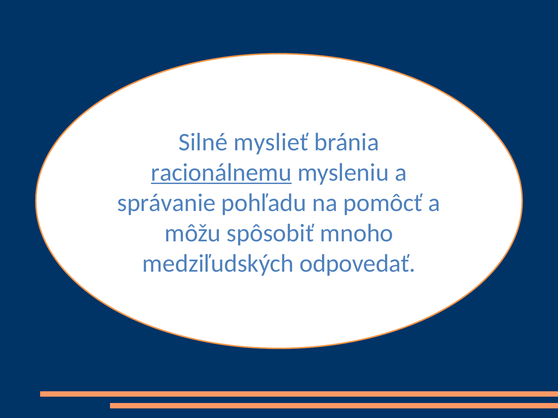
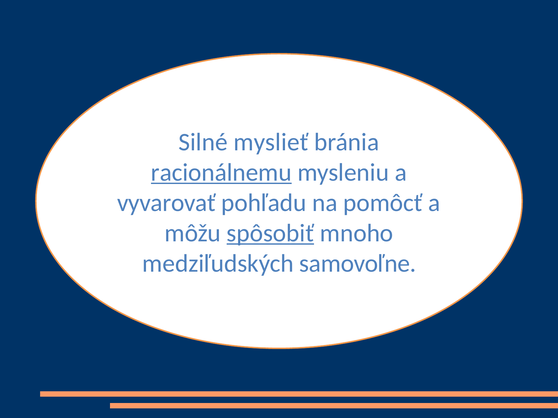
správanie: správanie -> vyvarovať (166, 203)
spôsobiť underline: none -> present (270, 233)
odpovedať: odpovedať -> samovoľne (358, 264)
